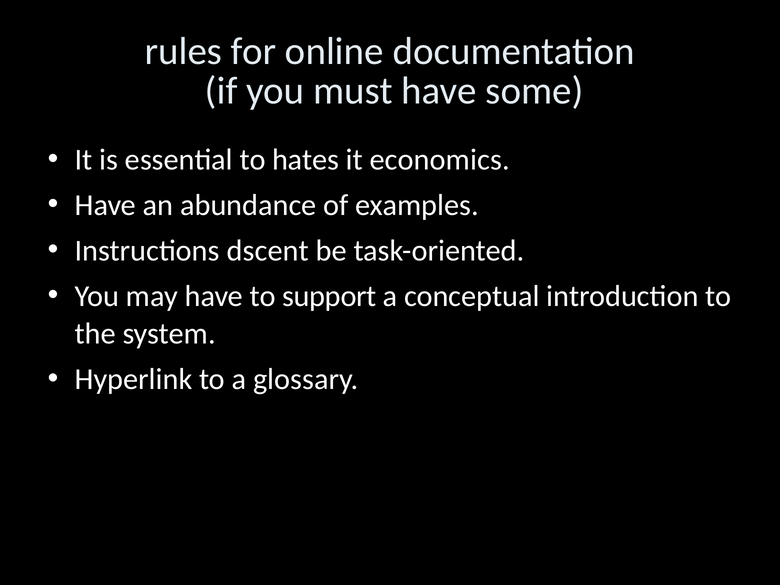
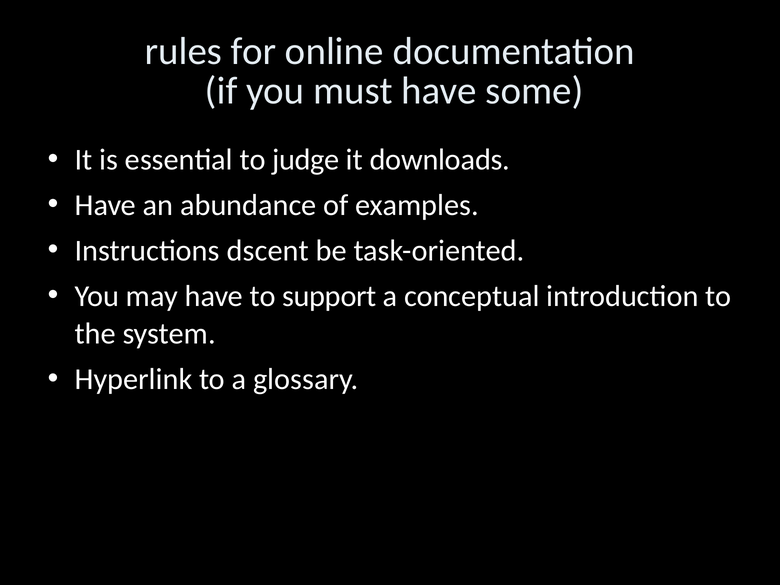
hates: hates -> judge (306, 160)
economics: economics -> downloads (440, 160)
